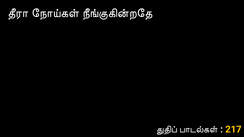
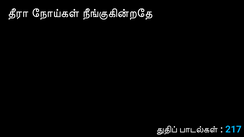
217 colour: yellow -> light blue (233, 130)
